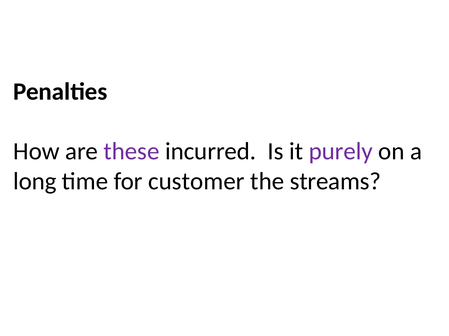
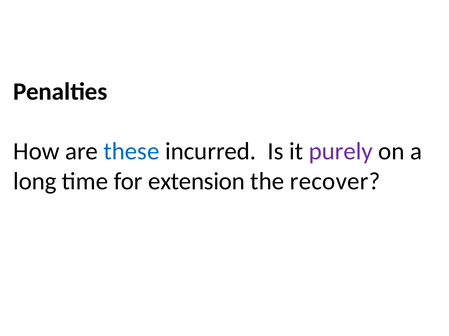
these colour: purple -> blue (131, 152)
customer: customer -> extension (197, 182)
streams: streams -> recover (335, 182)
